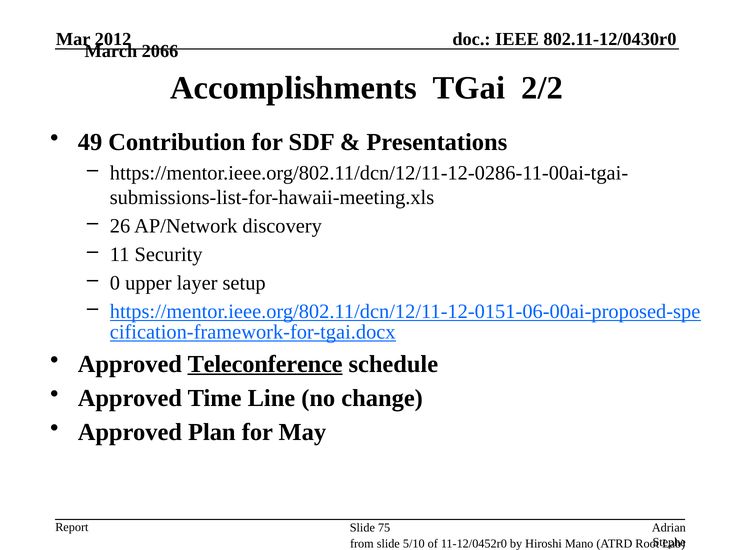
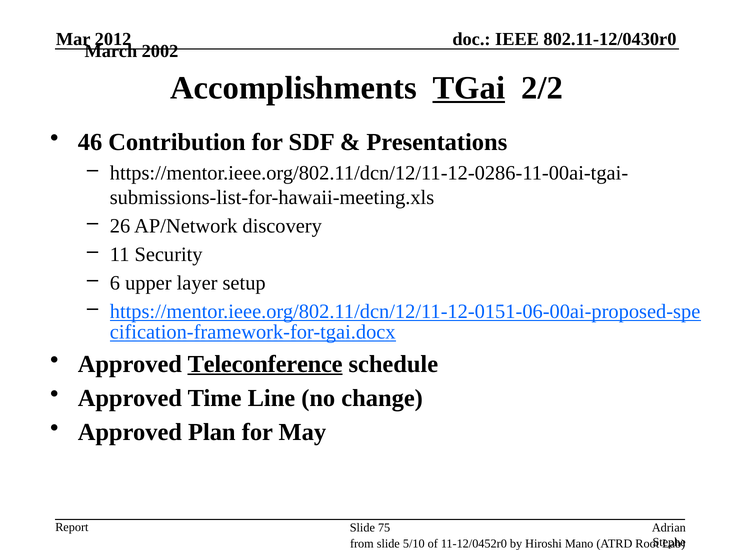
2066: 2066 -> 2002 (160, 51)
TGai underline: none -> present (469, 88)
49: 49 -> 46 (90, 142)
0: 0 -> 6 (115, 283)
